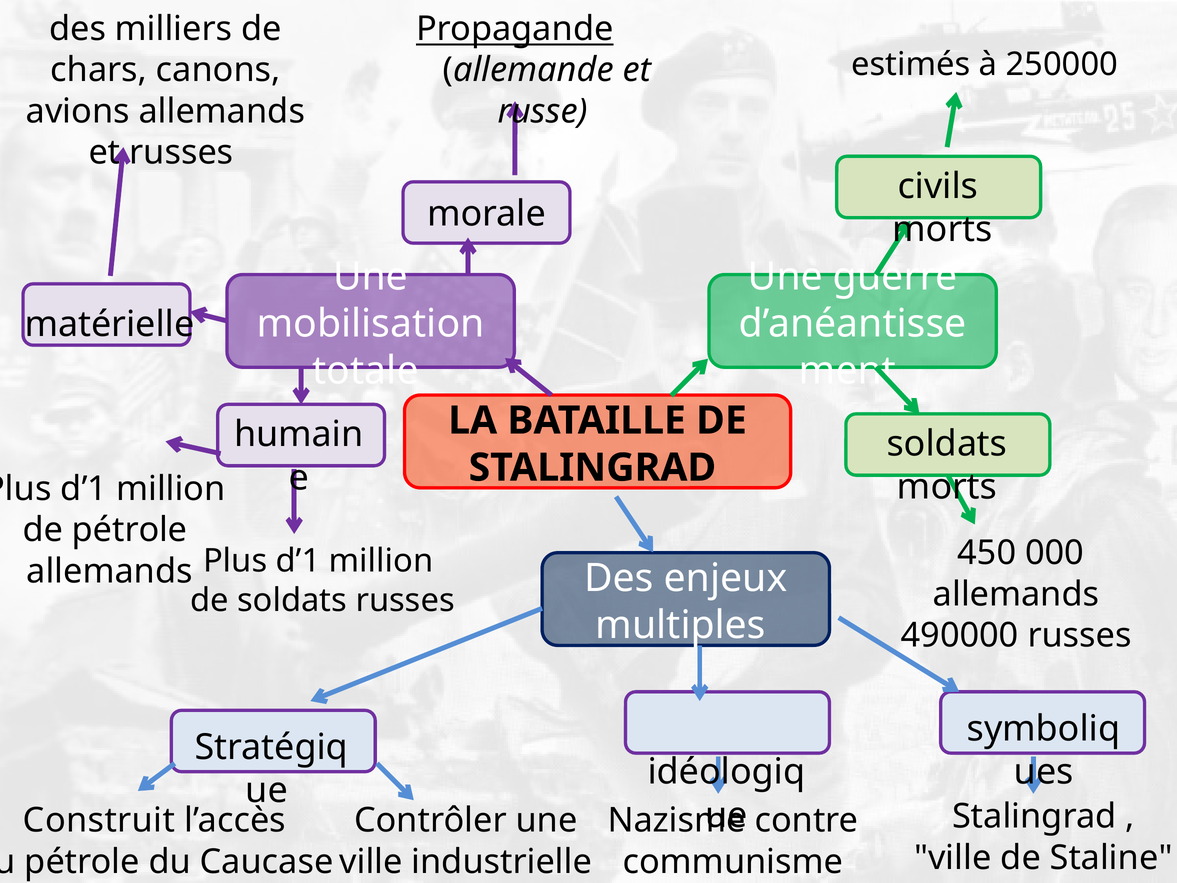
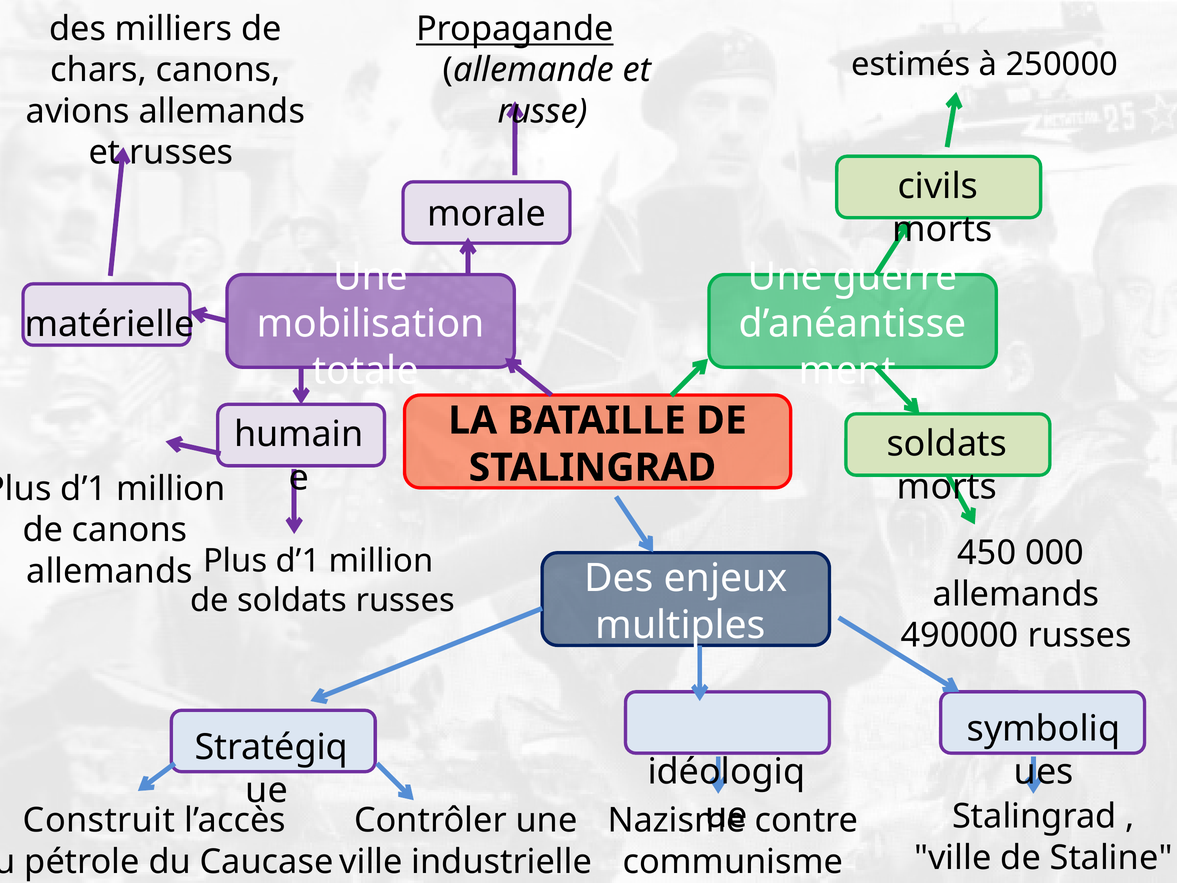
de pétrole: pétrole -> canons (130, 530)
